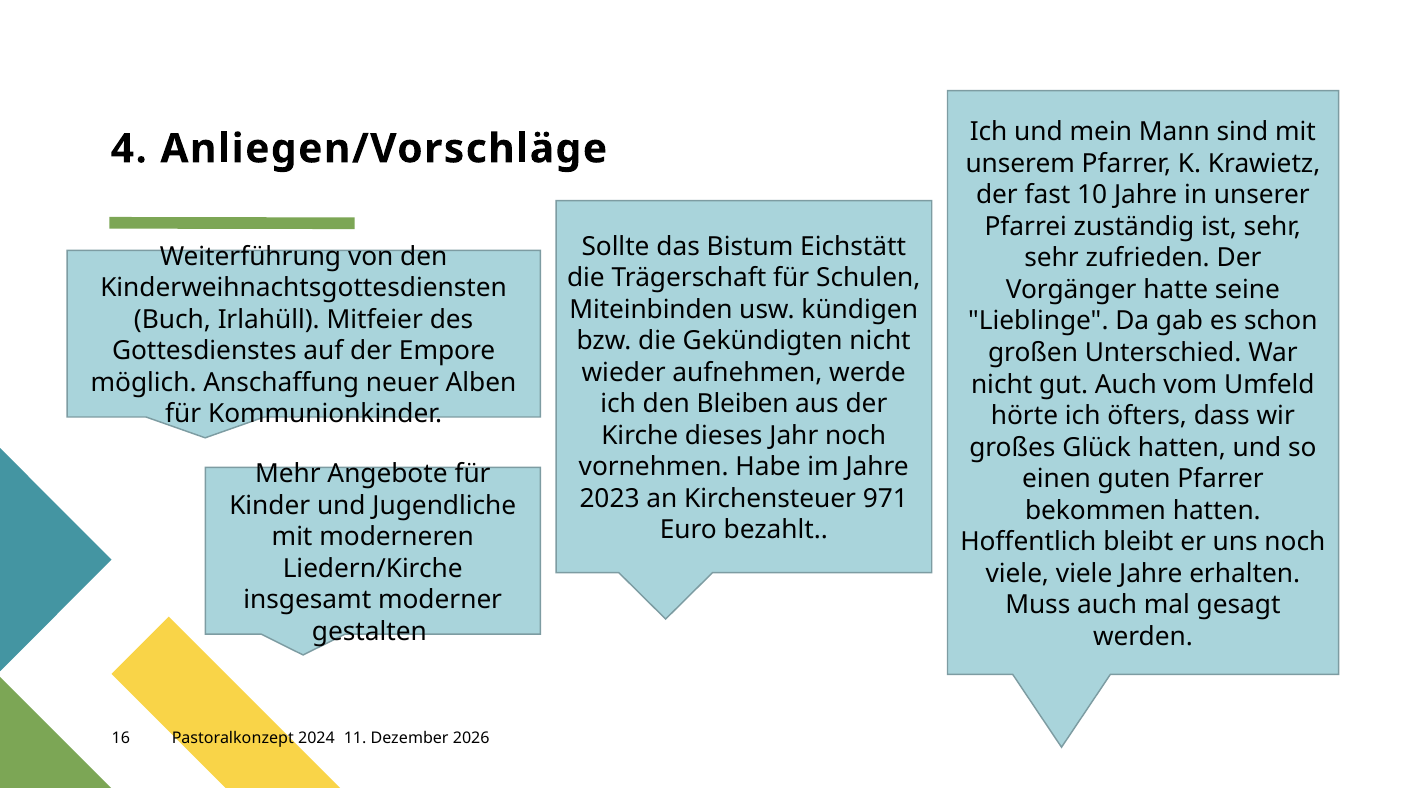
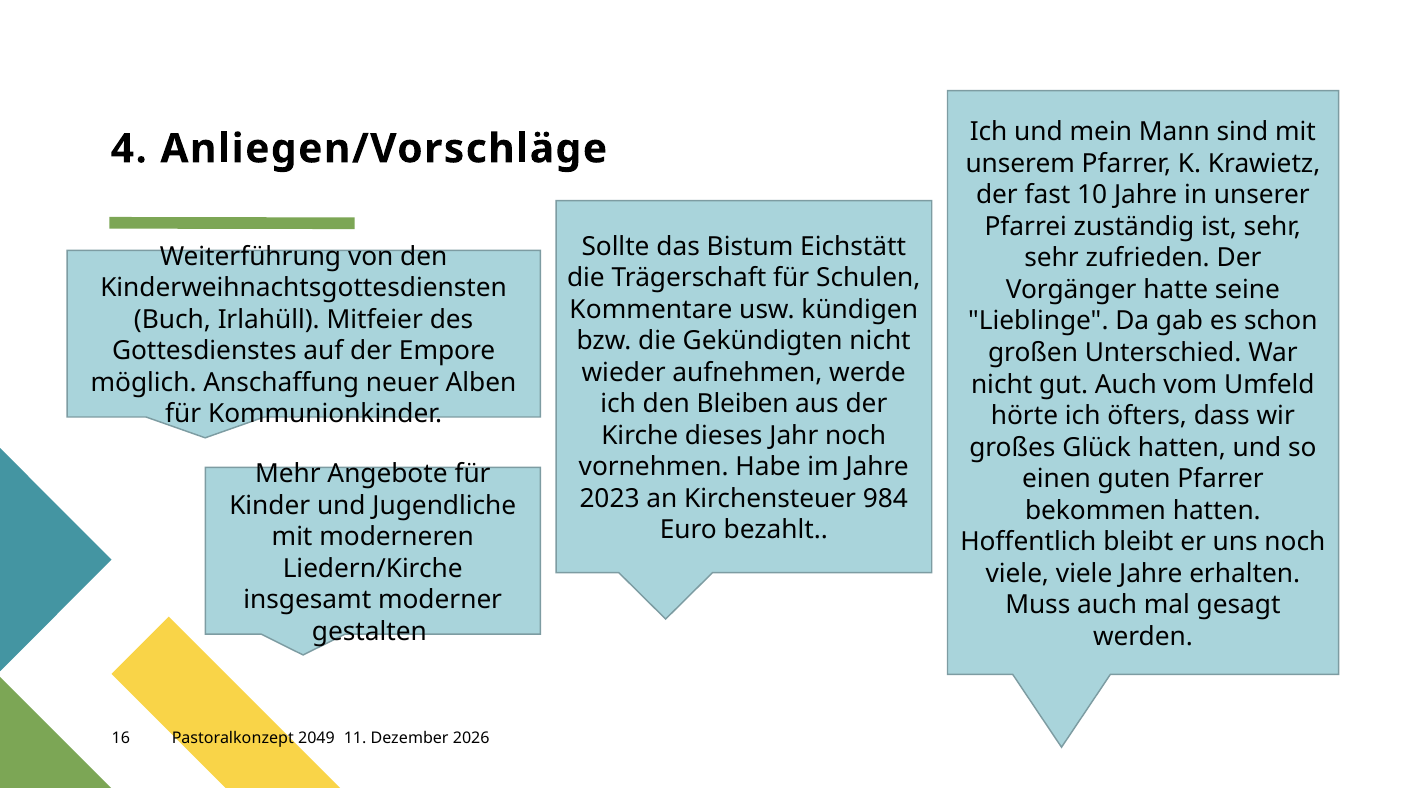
Miteinbinden: Miteinbinden -> Kommentare (651, 310)
971: 971 -> 984 (885, 499)
2024: 2024 -> 2049 (316, 738)
